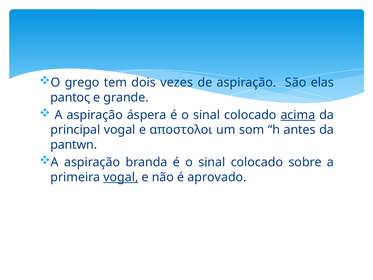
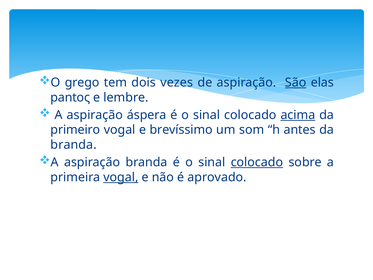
São underline: none -> present (296, 83)
grande: grande -> lembre (126, 97)
principal: principal -> primeiro (75, 130)
αποστολοι: αποστολοι -> brevíssimo (181, 130)
pantwn: pantwn -> branda (74, 145)
colocado underline: none -> present (257, 162)
